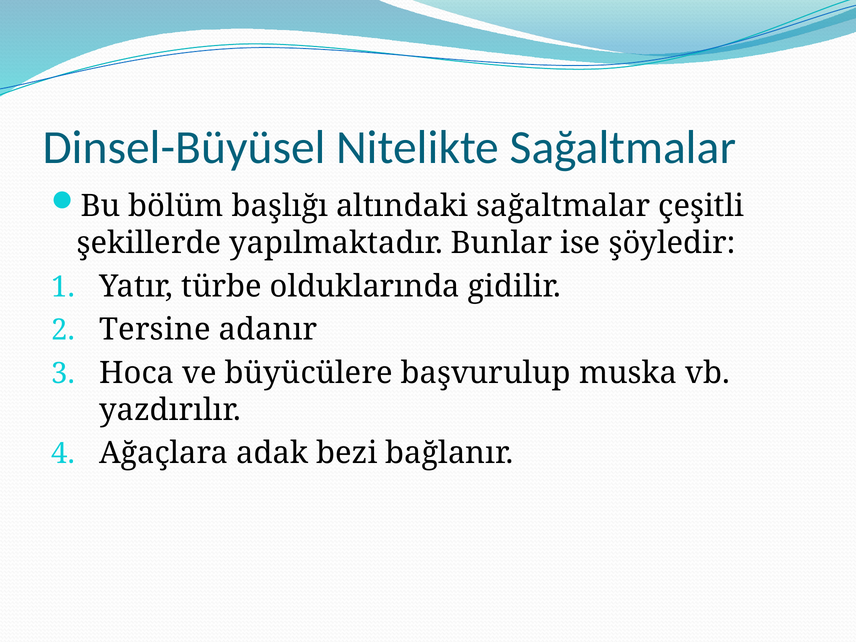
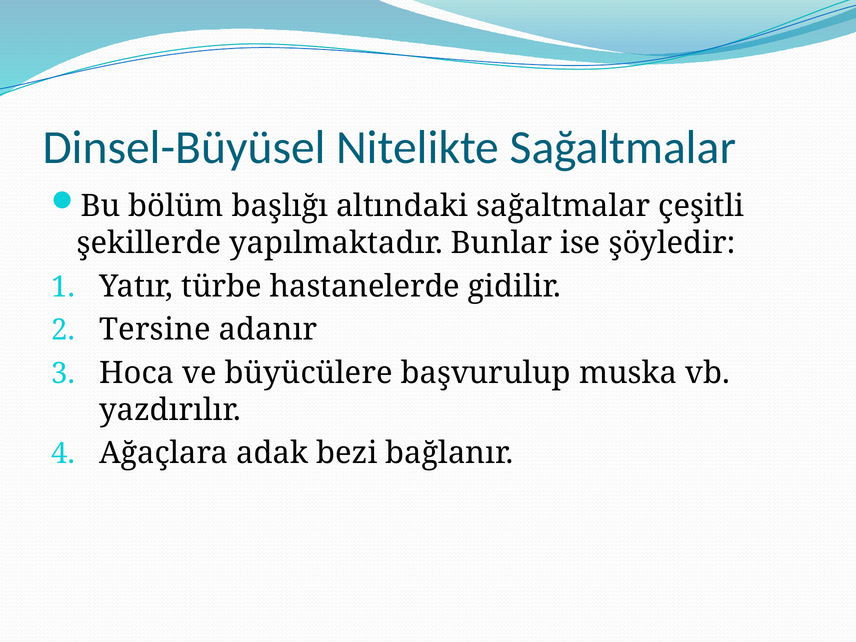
olduklarında: olduklarında -> hastanelerde (365, 286)
